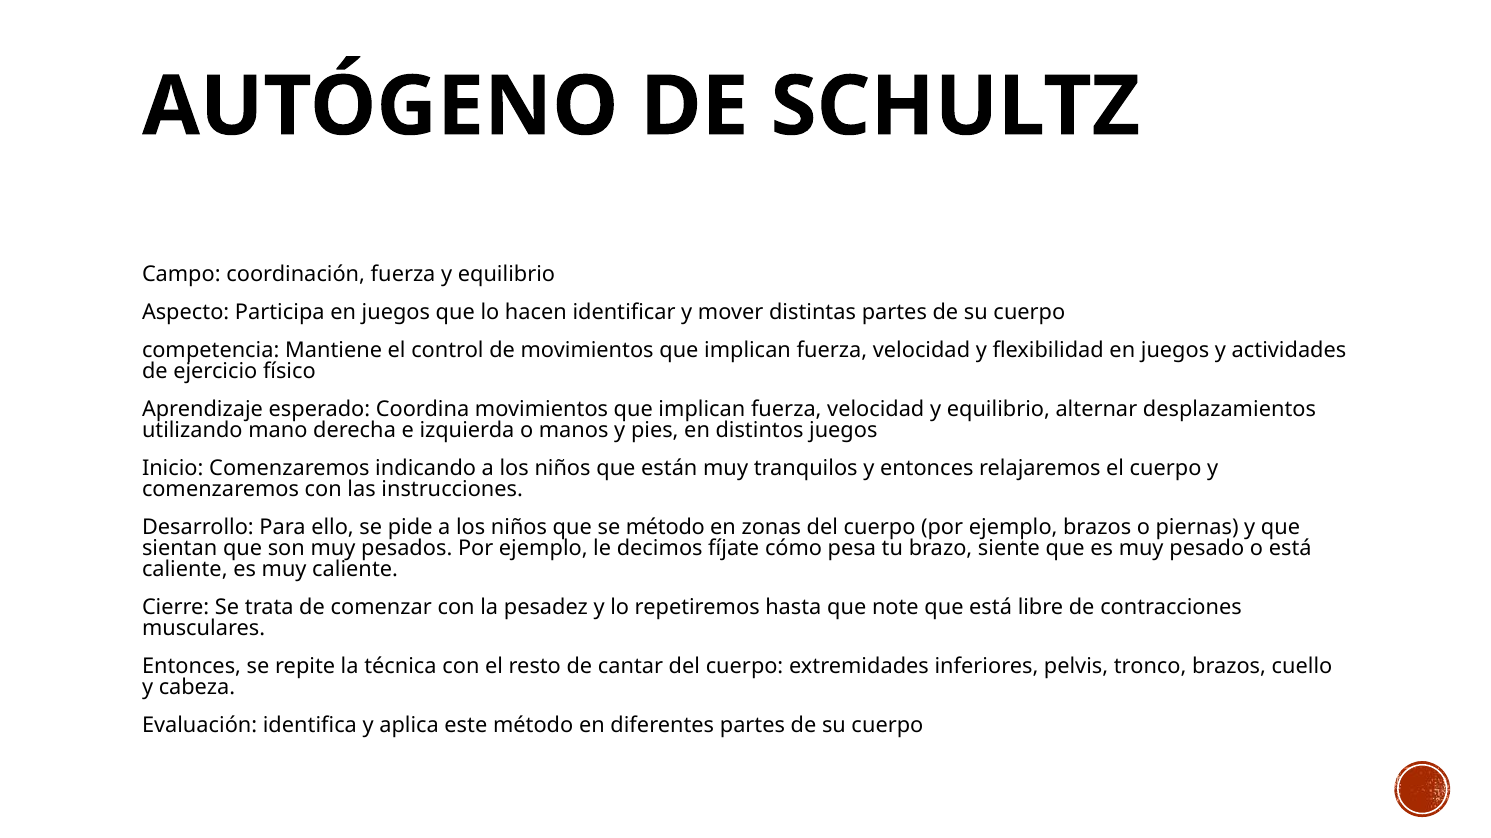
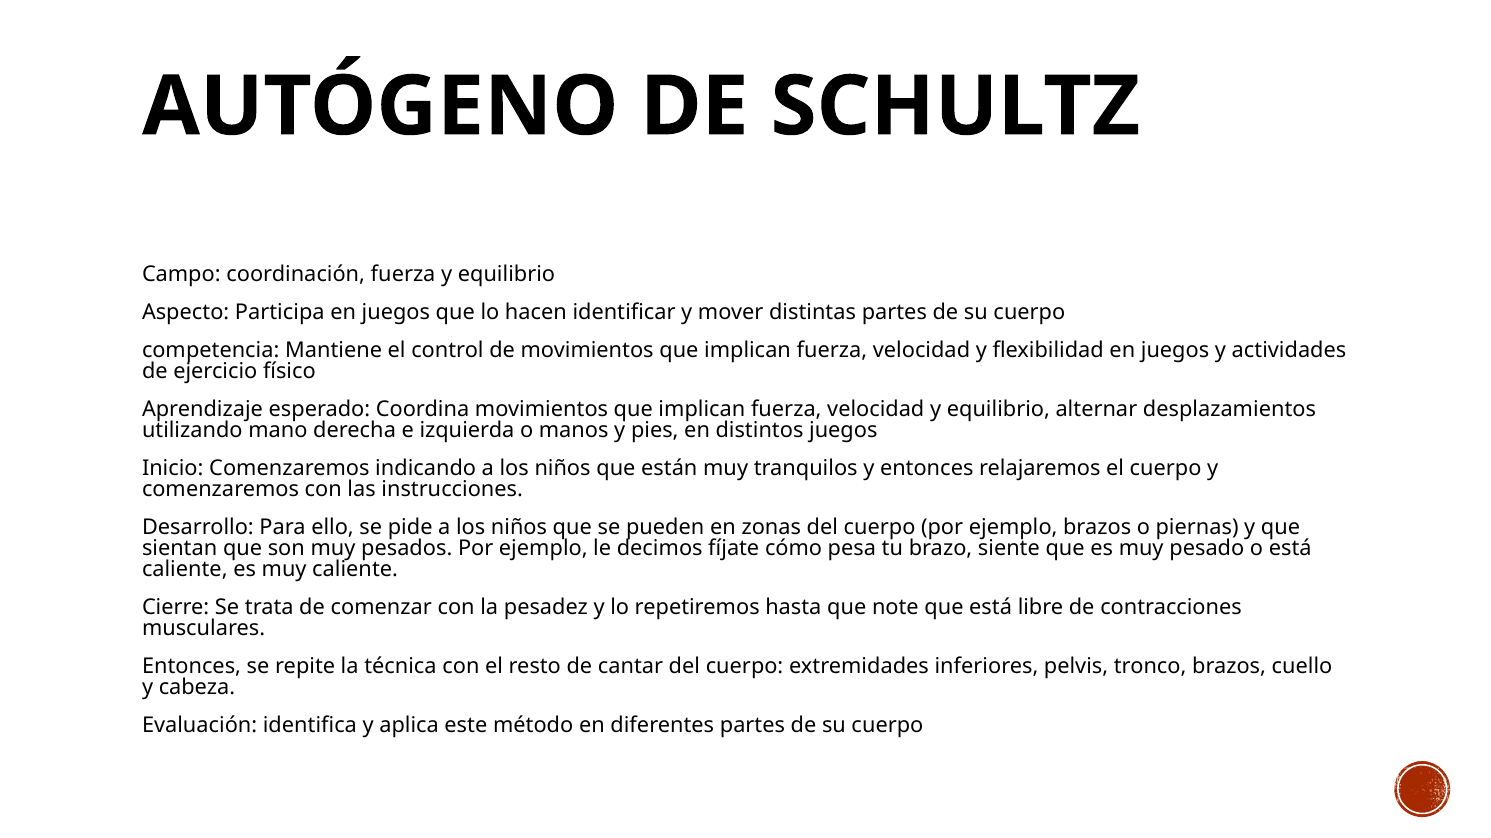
se método: método -> pueden (665, 527)
